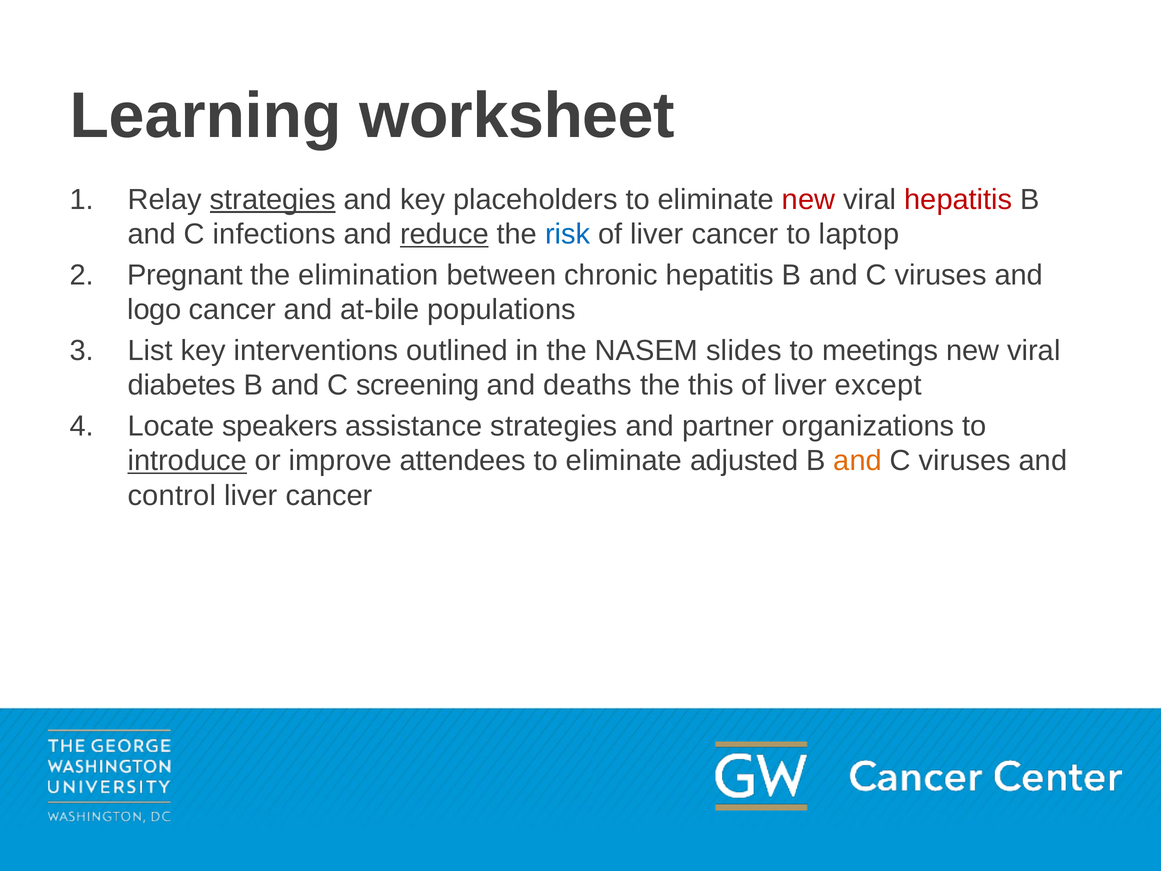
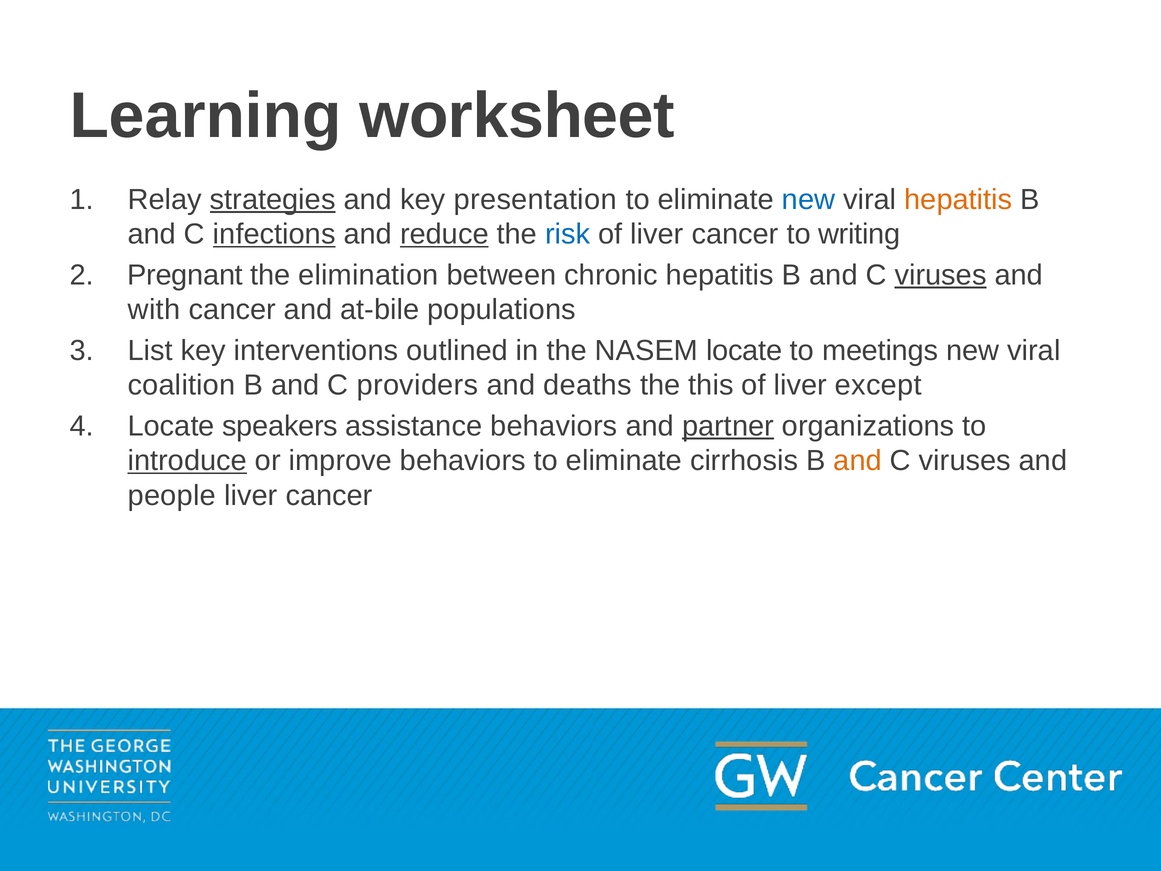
placeholders: placeholders -> presentation (535, 199)
new colour: red -> blue (809, 199)
hepatitis colour: red -> orange (958, 199)
infections underline: none -> present (274, 234)
laptop: laptop -> writing (859, 234)
viruses underline: none -> present (941, 275)
logo: logo -> with (154, 310)
NASEM slides: slides -> locate (744, 350)
diabetes: diabetes -> coalition (182, 385)
screening: screening -> providers (418, 385)
assistance strategies: strategies -> behaviors (554, 426)
partner underline: none -> present (728, 426)
improve attendees: attendees -> behaviors (463, 461)
adjusted: adjusted -> cirrhosis (744, 461)
control: control -> people (172, 495)
